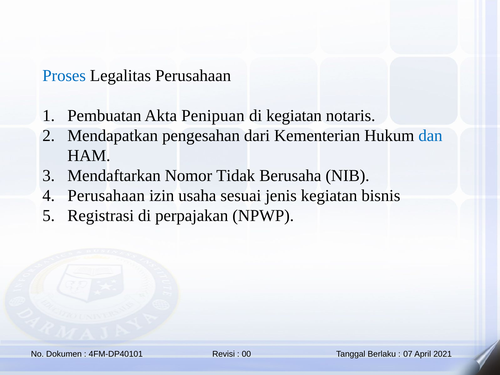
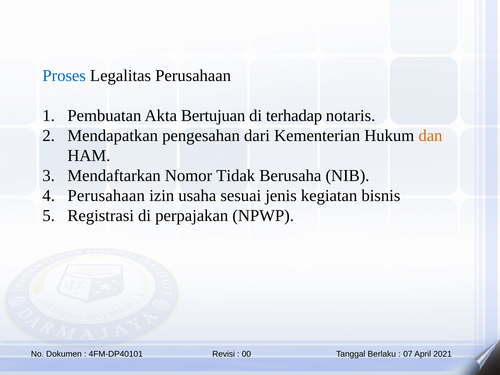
Penipuan: Penipuan -> Bertujuan (213, 116)
di kegiatan: kegiatan -> terhadap (294, 116)
dan colour: blue -> orange (430, 136)
